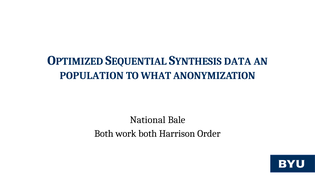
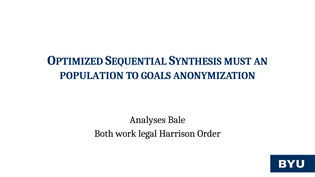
DATA: DATA -> MUST (238, 62)
WHAT: WHAT -> GOALS (156, 76)
National: National -> Analyses (148, 120)
work both: both -> legal (148, 134)
